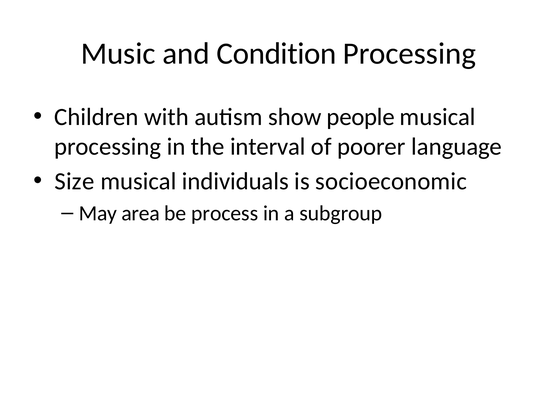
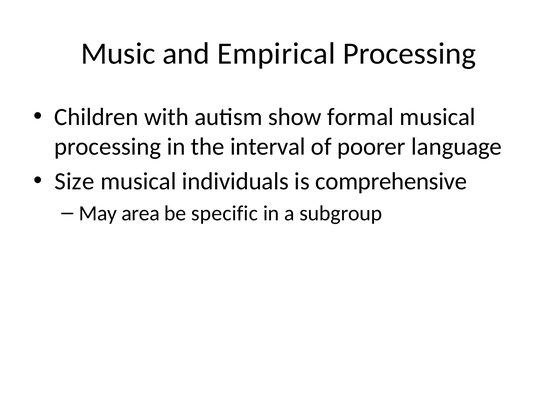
Condition: Condition -> Empirical (276, 54)
people: people -> formal (360, 117)
socioeconomic: socioeconomic -> comprehensive (391, 181)
process: process -> specific (225, 213)
